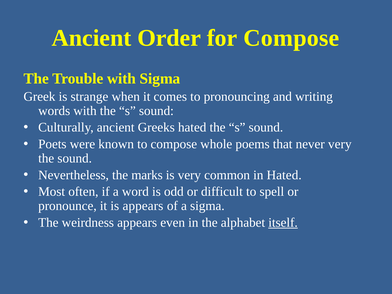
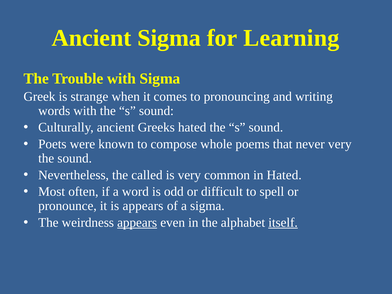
Ancient Order: Order -> Sigma (169, 38)
for Compose: Compose -> Learning (291, 38)
marks: marks -> called (147, 175)
appears underline: none -> present (137, 222)
